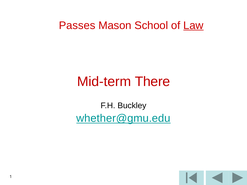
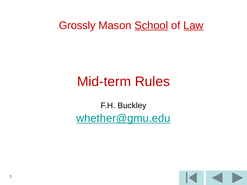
Passes: Passes -> Grossly (77, 25)
School underline: none -> present (151, 25)
There: There -> Rules (152, 82)
